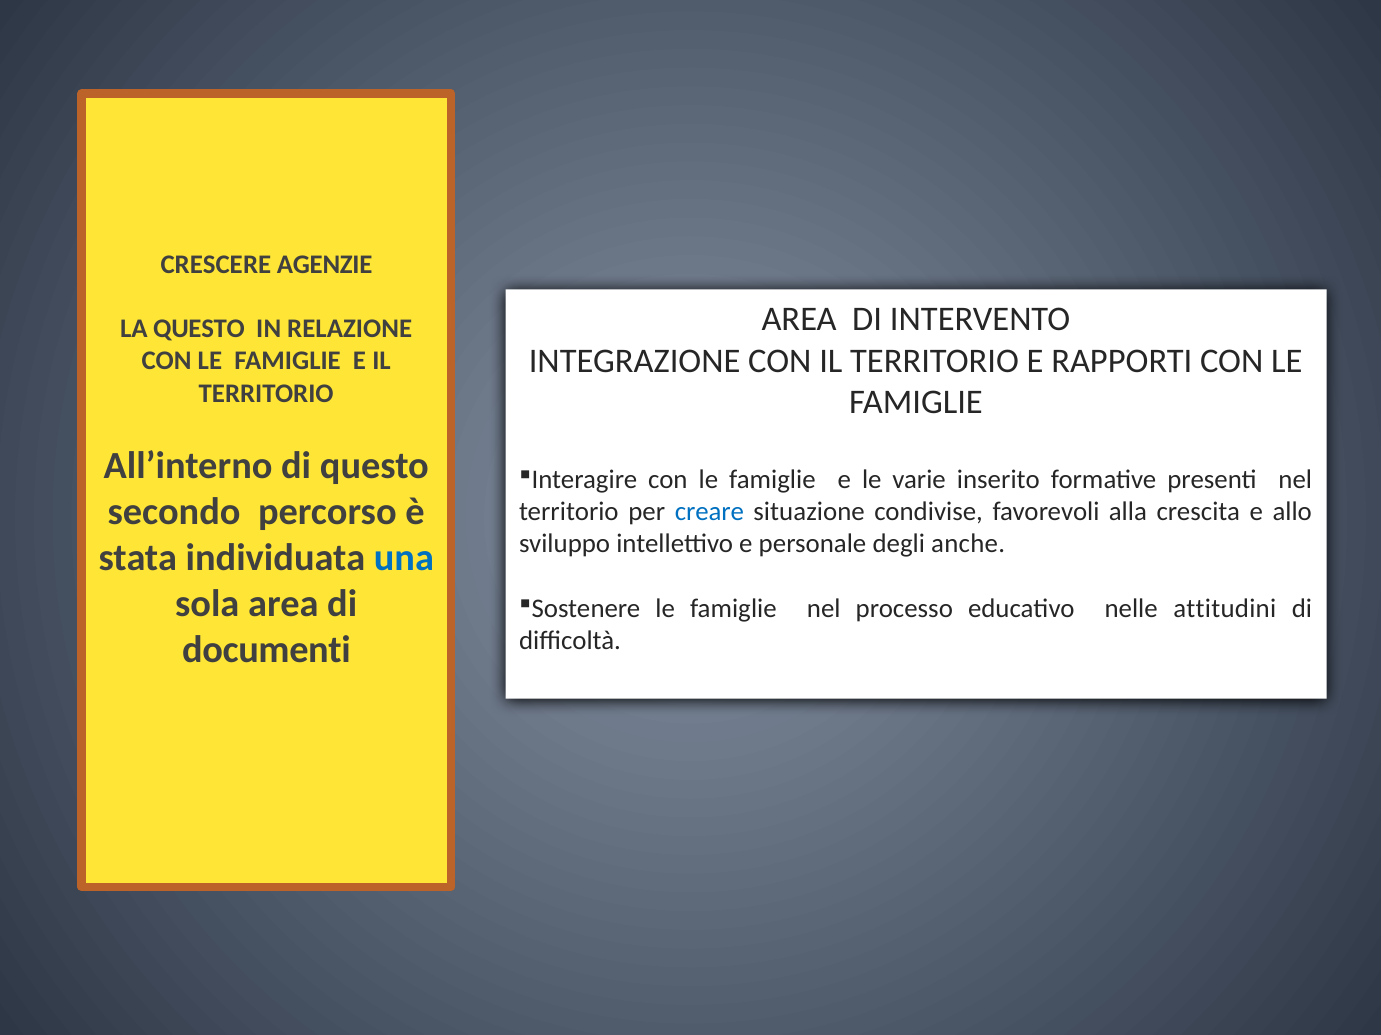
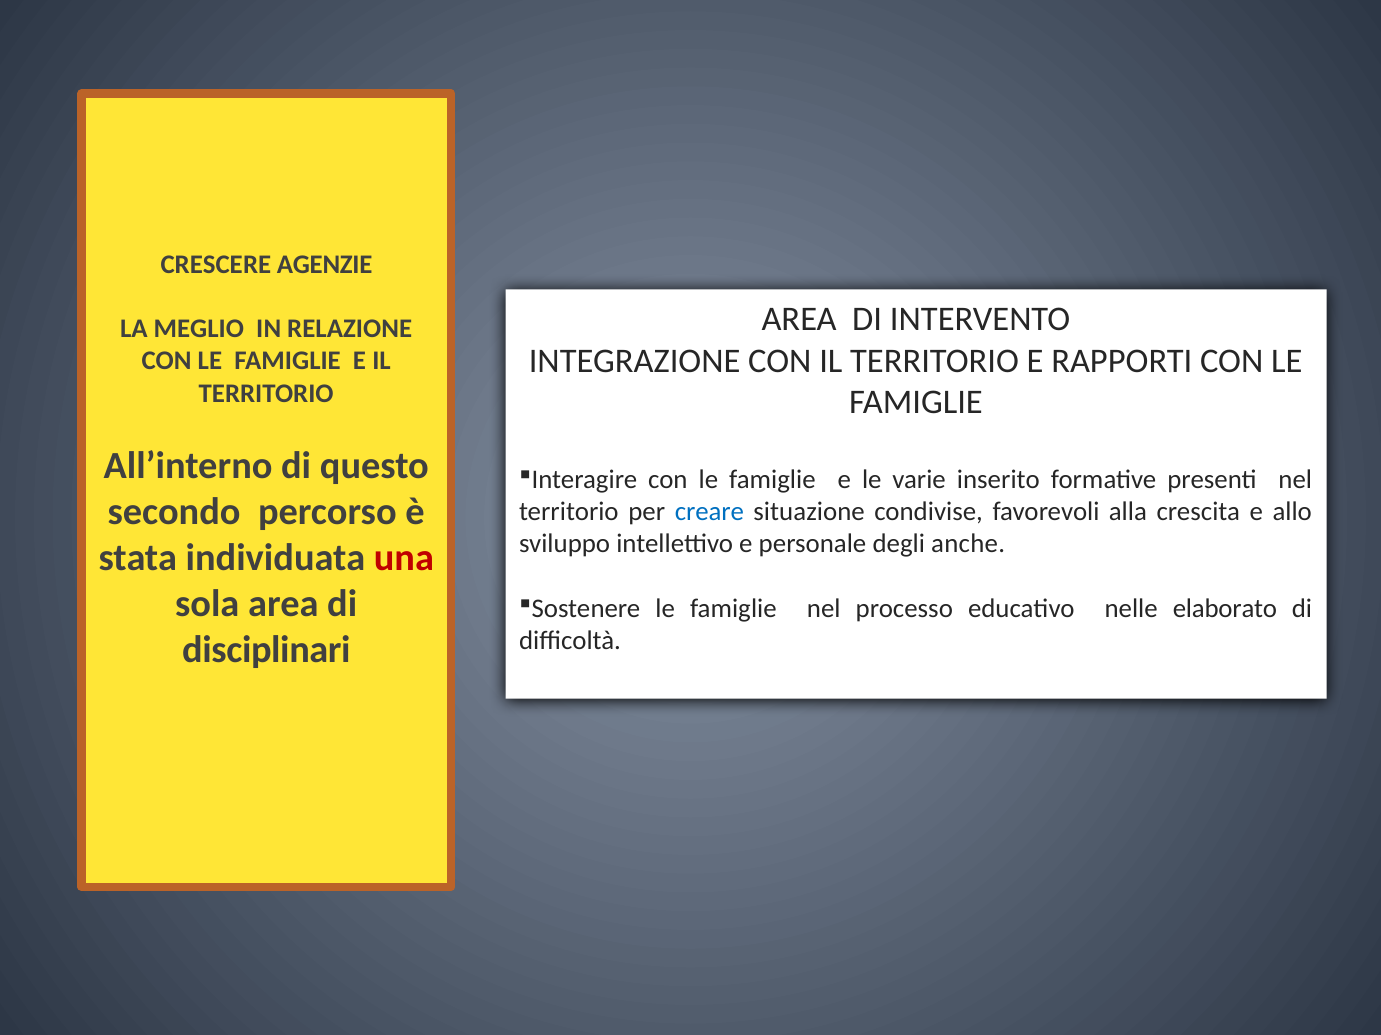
LA QUESTO: QUESTO -> MEGLIO (199, 329)
una colour: blue -> red (404, 558)
attitudini: attitudini -> elaborato (1225, 609)
documenti: documenti -> disciplinari (266, 650)
